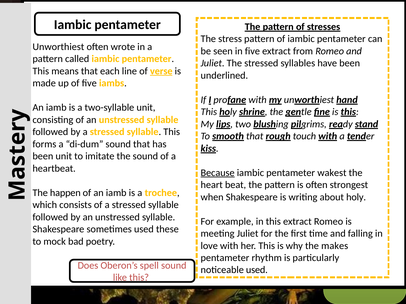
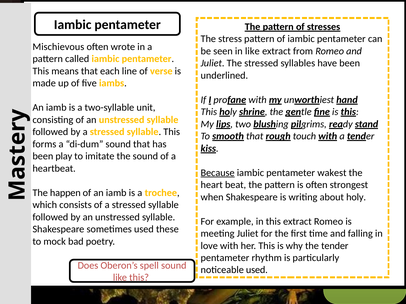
Unworthiest: Unworthiest -> Mischievous (58, 47)
in five: five -> like (252, 51)
verse underline: present -> none (161, 71)
been unit: unit -> play (64, 156)
the makes: makes -> tender (335, 246)
